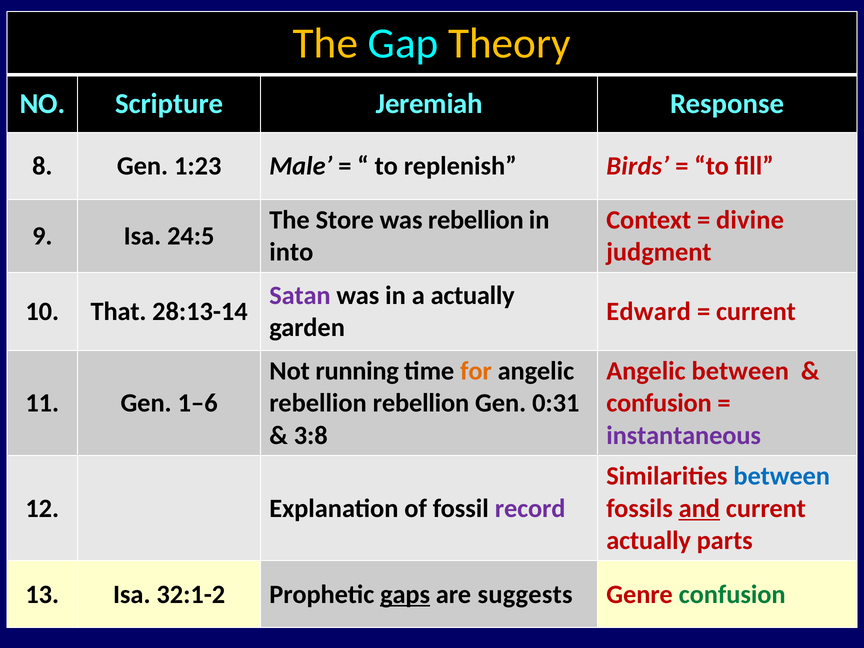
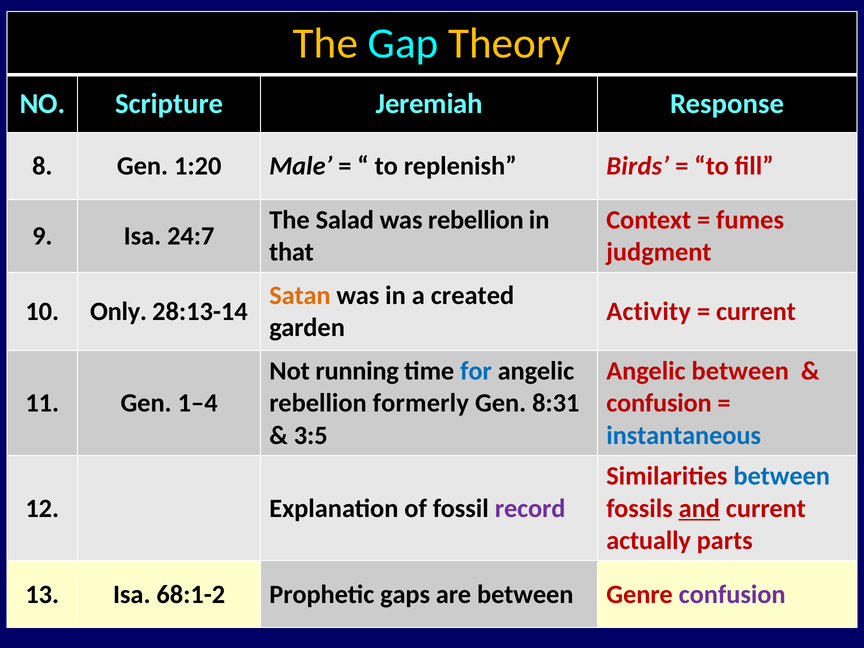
1:23: 1:23 -> 1:20 (198, 166)
Store: Store -> Salad (345, 220)
divine: divine -> fumes (750, 220)
24:5: 24:5 -> 24:7 (191, 236)
into: into -> that (292, 252)
Satan colour: purple -> orange (300, 296)
a actually: actually -> created (473, 296)
That: That -> Only (119, 312)
Edward: Edward -> Activity (649, 312)
for colour: orange -> blue (476, 371)
1‒6: 1‒6 -> 1‒4 (198, 403)
rebellion rebellion: rebellion -> formerly (421, 403)
0:31: 0:31 -> 8:31 (556, 403)
3:8: 3:8 -> 3:5 (311, 435)
instantaneous colour: purple -> blue (684, 435)
32:1-2: 32:1-2 -> 68:1-2 (191, 594)
gaps underline: present -> none (405, 594)
are suggests: suggests -> between (525, 594)
confusion colour: green -> purple (732, 594)
